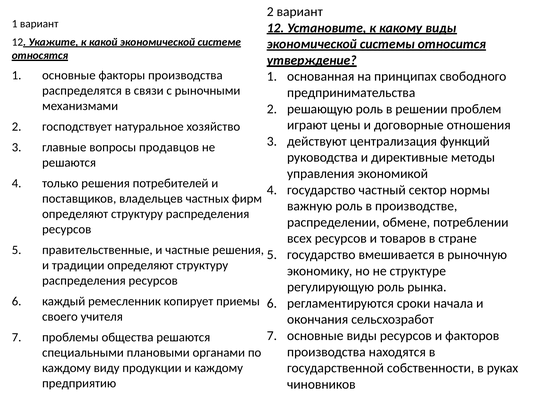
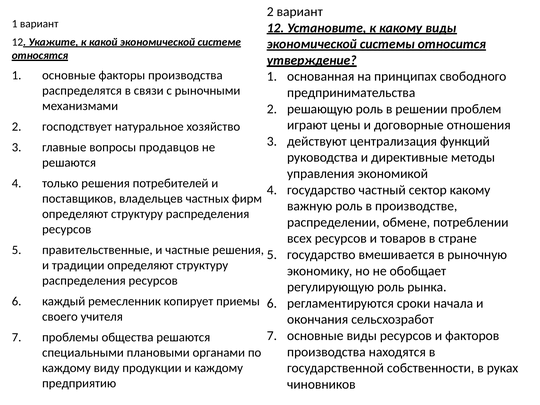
сектор нормы: нормы -> какому (470, 190)
структуре: структуре -> обобщает (418, 271)
